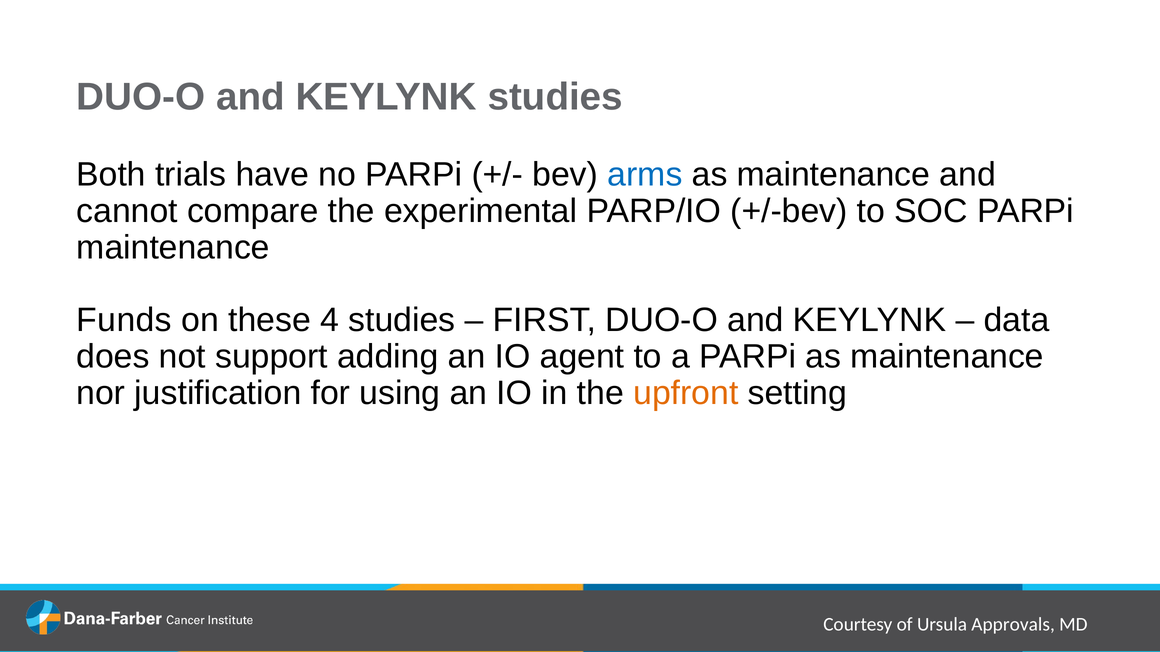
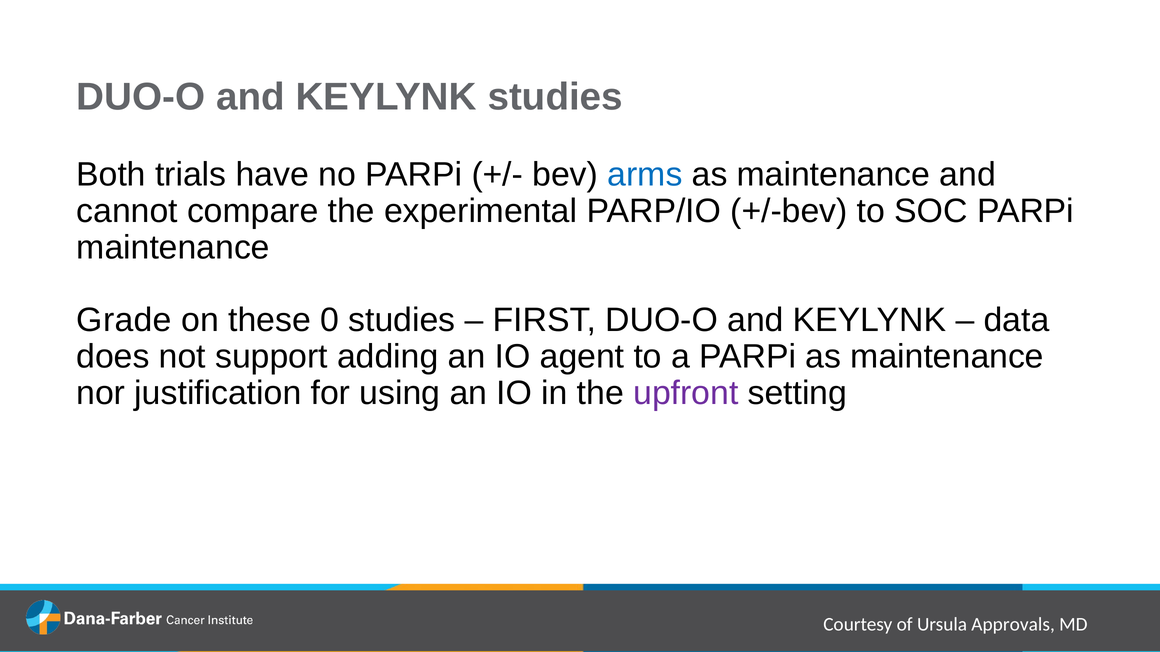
Funds: Funds -> Grade (124, 321)
4: 4 -> 0 (330, 321)
upfront colour: orange -> purple (686, 393)
